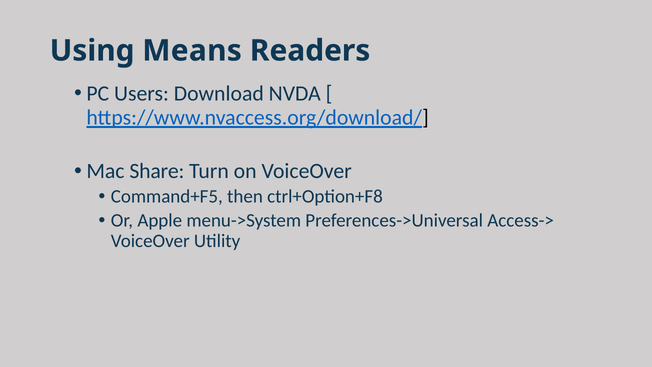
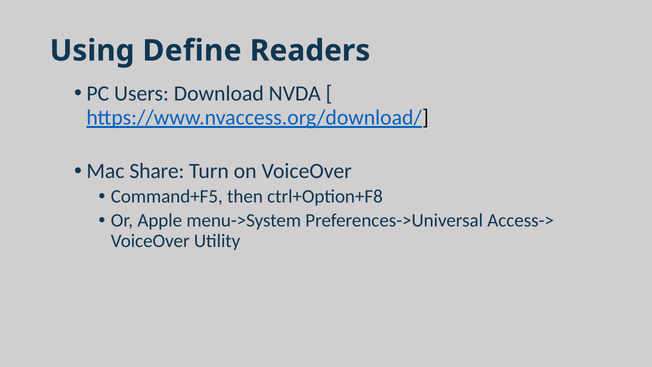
Means: Means -> Define (192, 51)
